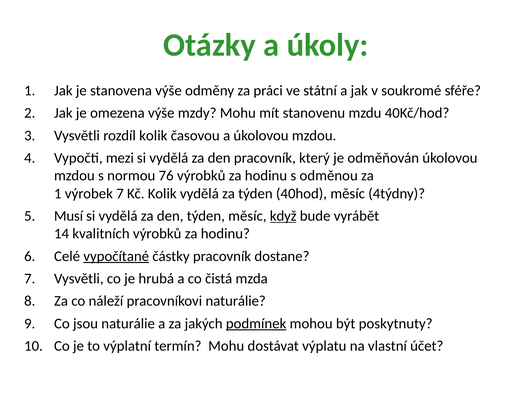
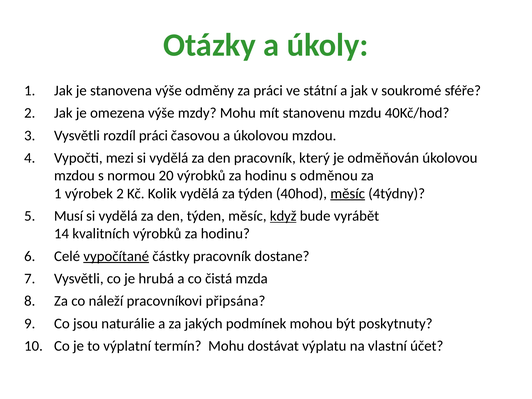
rozdíl kolik: kolik -> práci (153, 136)
76: 76 -> 20 (166, 176)
výrobek 7: 7 -> 2 (120, 193)
měsíc underline: none -> present (348, 193)
pracovníkovi naturálie: naturálie -> připsána (236, 301)
podmínek underline: present -> none (256, 324)
